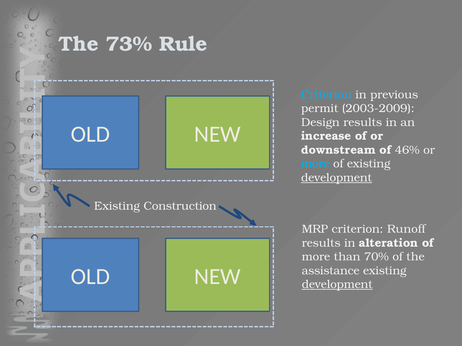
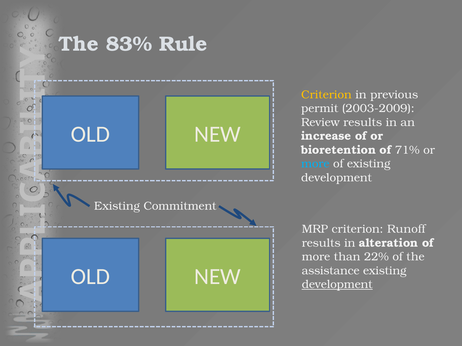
73%: 73% -> 83% (129, 44)
Criterion colour: light blue -> yellow (326, 95)
Design: Design -> Review (320, 122)
downstream: downstream -> bioretention (339, 150)
46%: 46% -> 71% (407, 150)
development underline: present -> none (337, 178)
Construction: Construction -> Commitment (180, 206)
70%: 70% -> 22% (376, 257)
